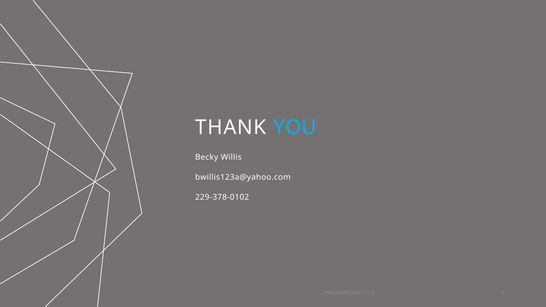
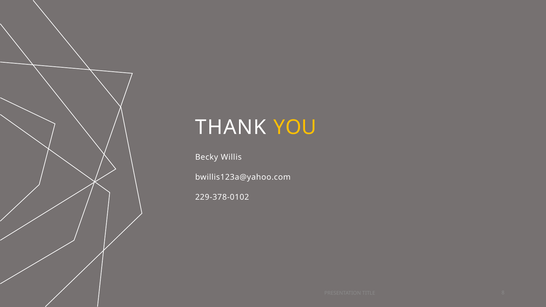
YOU colour: light blue -> yellow (295, 127)
